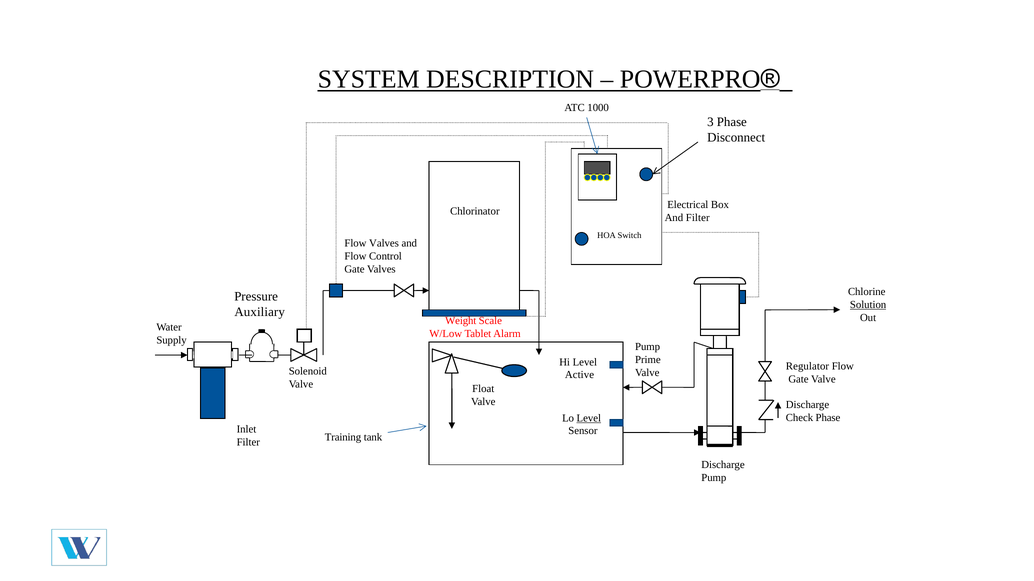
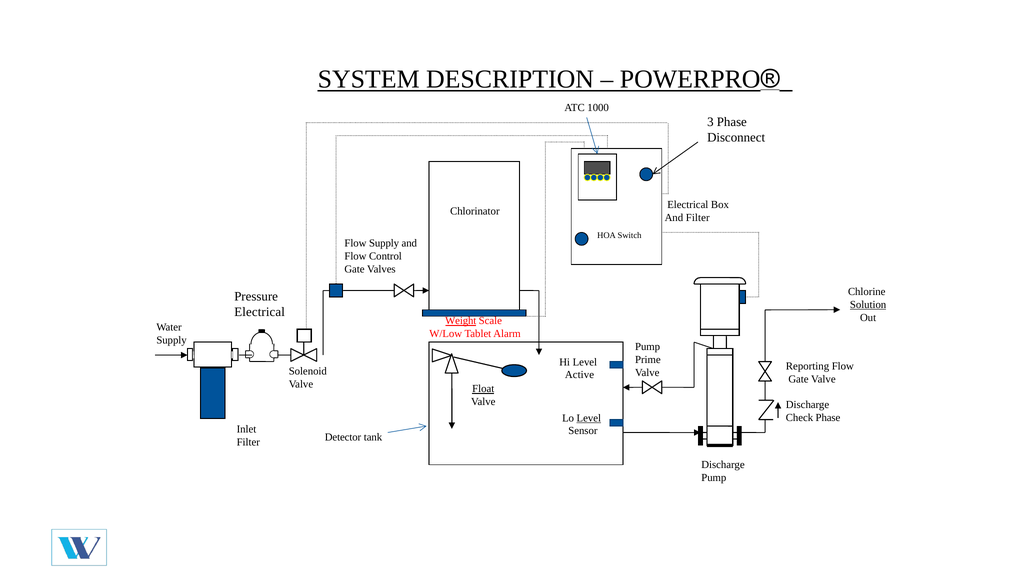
Flow Valves: Valves -> Supply (384, 244)
Auxiliary: Auxiliary -> Electrical (260, 312)
Weight underline: none -> present (461, 321)
Regulator: Regulator -> Reporting (808, 366)
Float underline: none -> present (483, 389)
Training: Training -> Detector (343, 438)
